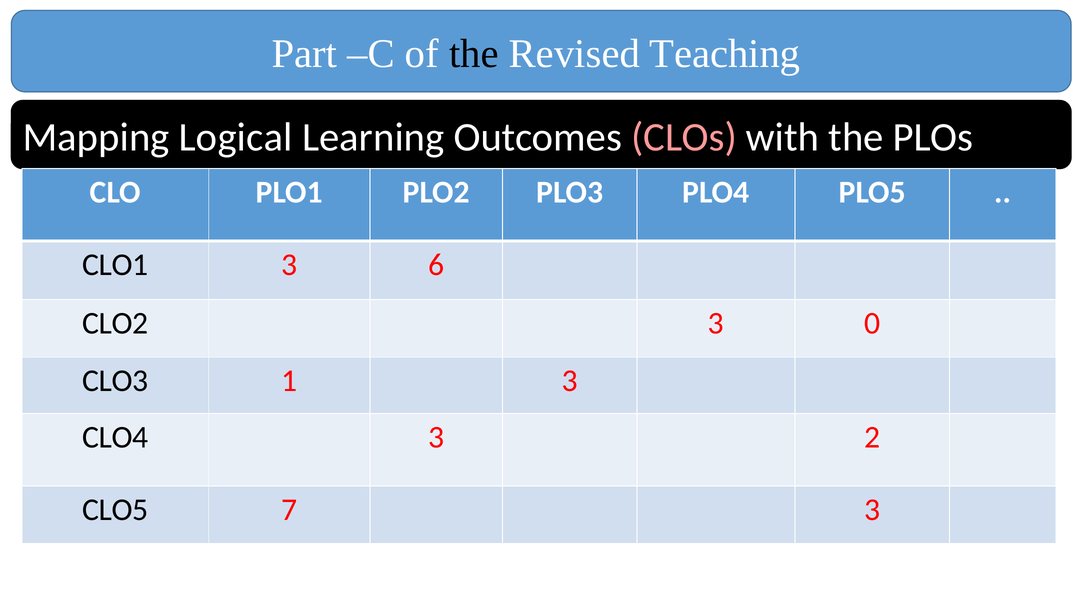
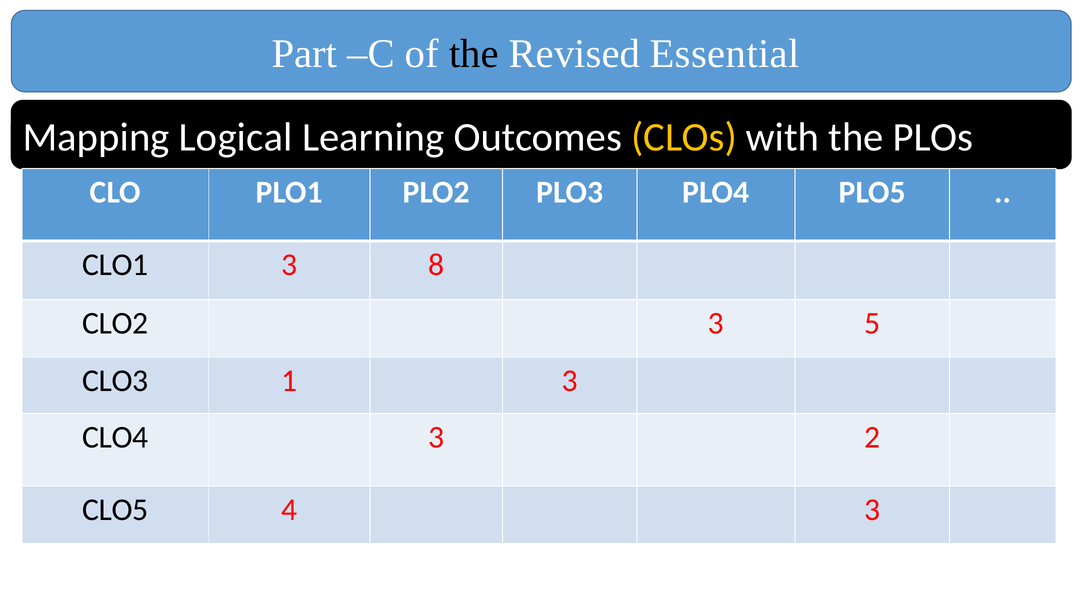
Teaching: Teaching -> Essential (725, 54)
CLOs colour: pink -> yellow (684, 137)
6: 6 -> 8 (436, 265)
0: 0 -> 5 (872, 323)
7: 7 -> 4 (289, 510)
